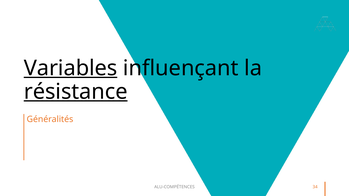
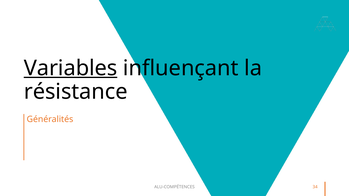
résistance underline: present -> none (76, 92)
